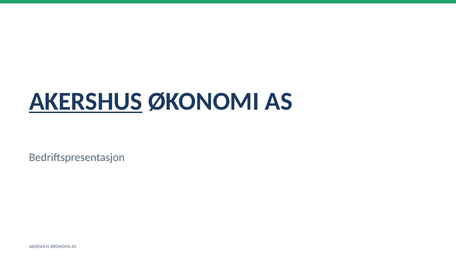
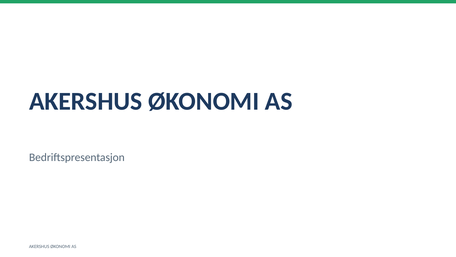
AKERSHUS underline: present -> none (86, 101)
